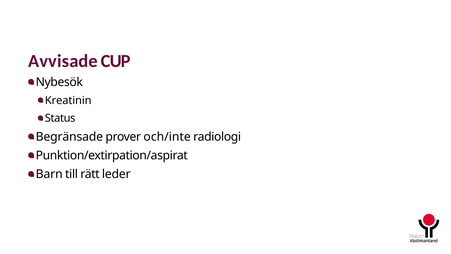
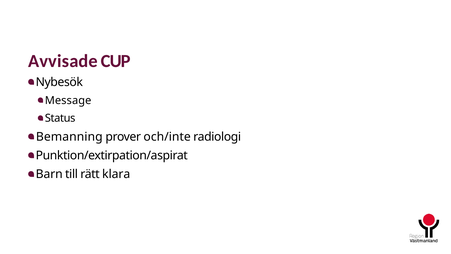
Kreatinin: Kreatinin -> Message (68, 100)
Begränsade: Begränsade -> Bemanning (69, 137)
leder: leder -> klara (116, 174)
